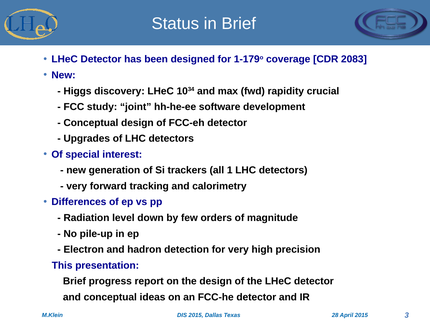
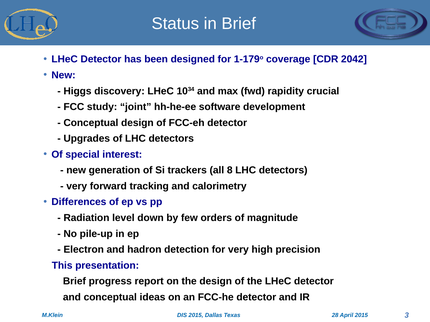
2083: 2083 -> 2042 (354, 59)
1: 1 -> 8 (230, 171)
